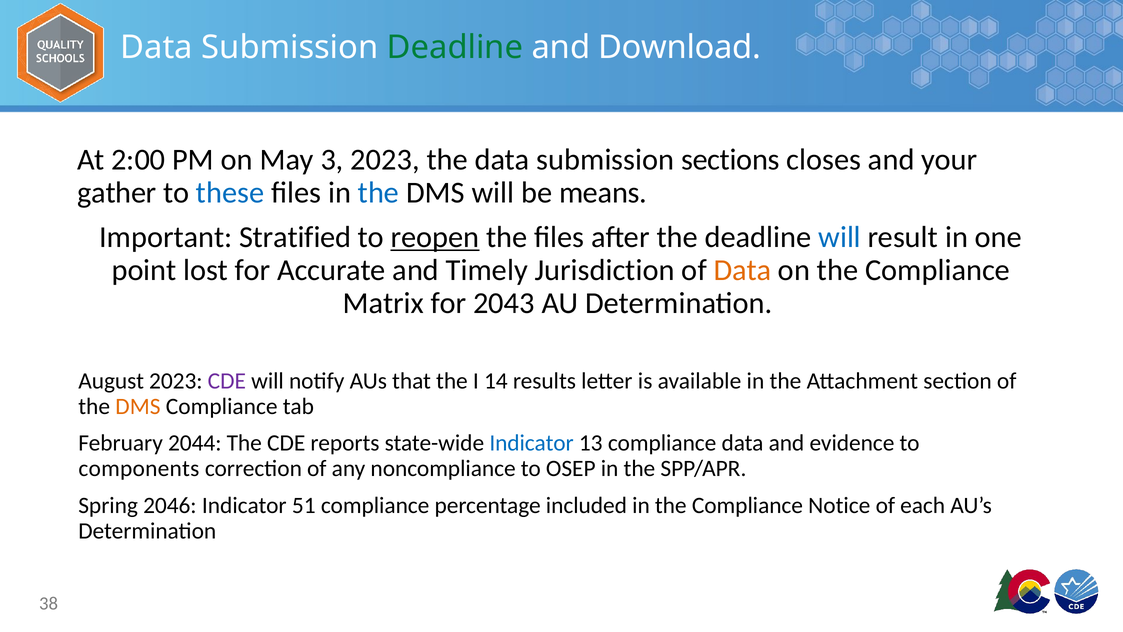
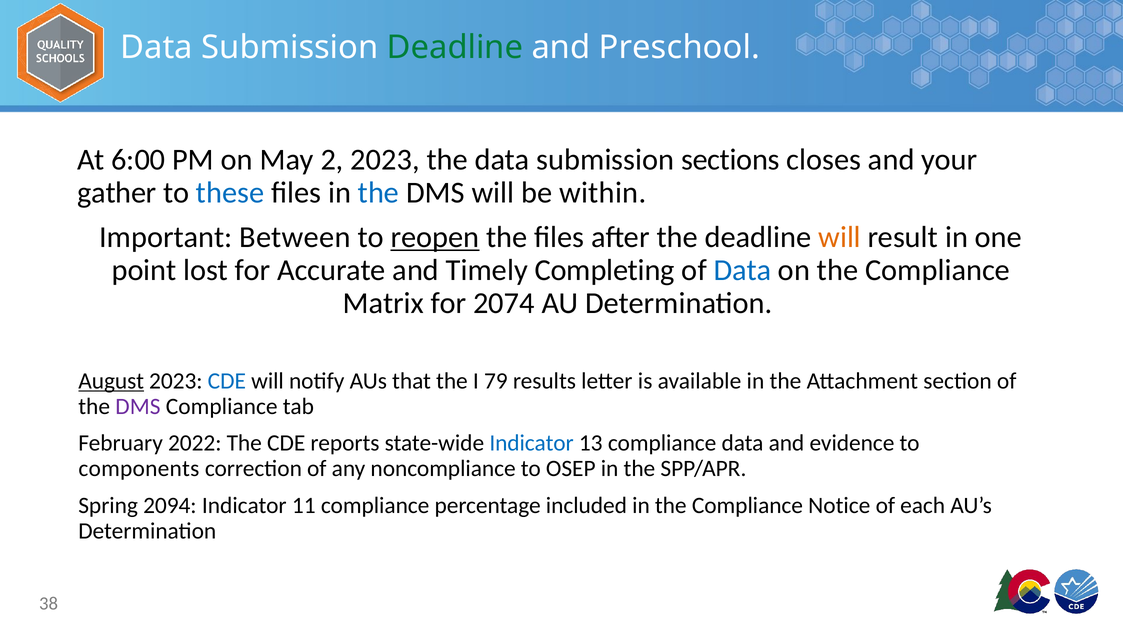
Download: Download -> Preschool (679, 48)
2:00: 2:00 -> 6:00 (138, 159)
3: 3 -> 2 (332, 159)
means: means -> within (603, 192)
Stratified: Stratified -> Between (295, 237)
will colour: blue -> orange (840, 237)
Jurisdiction: Jurisdiction -> Completing (605, 270)
Data colour: orange -> blue (742, 270)
2043: 2043 -> 2074 (504, 303)
August underline: none -> present (111, 381)
CDE colour: purple -> blue (227, 381)
14: 14 -> 79 (496, 381)
DMS colour: orange -> purple (138, 406)
2044: 2044 -> 2022 (195, 443)
2046: 2046 -> 2094 (170, 505)
51: 51 -> 11 (304, 505)
